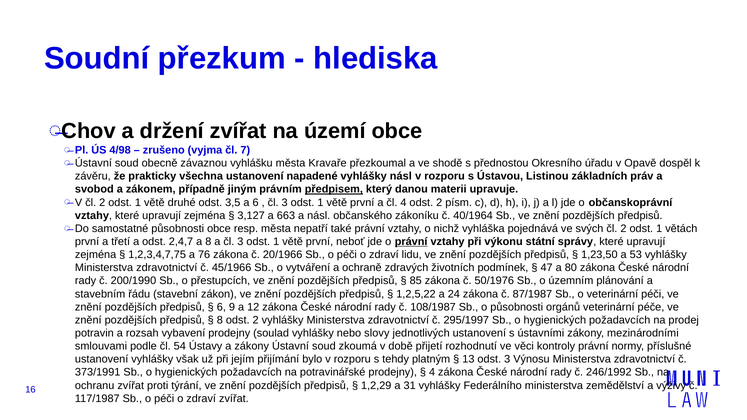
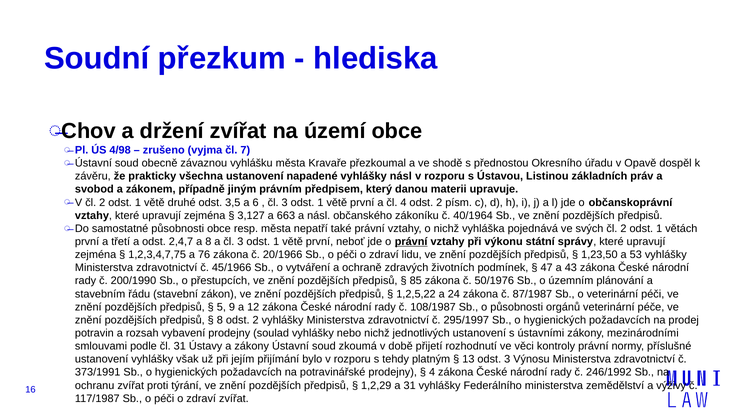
předpisem underline: present -> none (334, 189)
80: 80 -> 43 (571, 268)
6: 6 -> 5 (221, 307)
nebo slovy: slovy -> nichž (377, 333)
čl 54: 54 -> 31 (180, 346)
